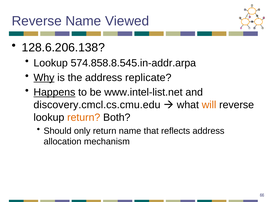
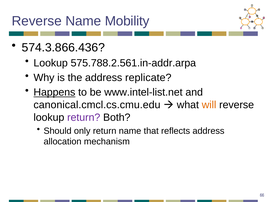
Viewed: Viewed -> Mobility (127, 21)
128.6.206.138: 128.6.206.138 -> 574.3.866.436 (63, 47)
574.858.8.545.in-addr.arpa: 574.858.8.545.in-addr.arpa -> 575.788.2.561.in-addr.arpa (133, 63)
Why underline: present -> none (44, 78)
discovery.cmcl.cs.cmu.edu: discovery.cmcl.cs.cmu.edu -> canonical.cmcl.cs.cmu.edu (97, 105)
return colour: orange -> purple (84, 117)
